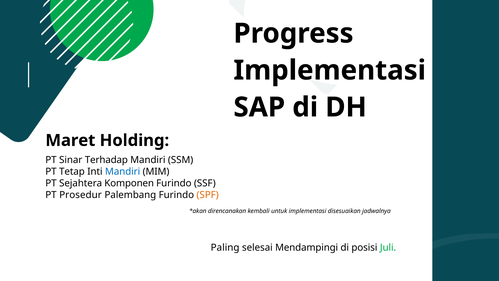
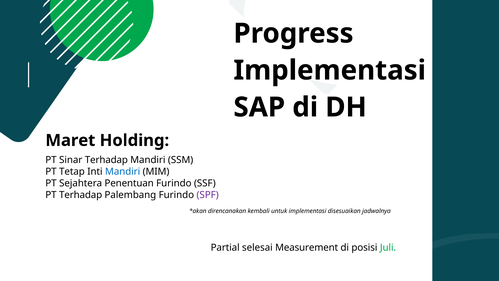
Komponen: Komponen -> Penentuan (129, 183)
PT Prosedur: Prosedur -> Terhadap (81, 195)
SPF colour: orange -> purple (208, 195)
Paling: Paling -> Partial (225, 247)
Mendampingi: Mendampingi -> Measurement (307, 247)
